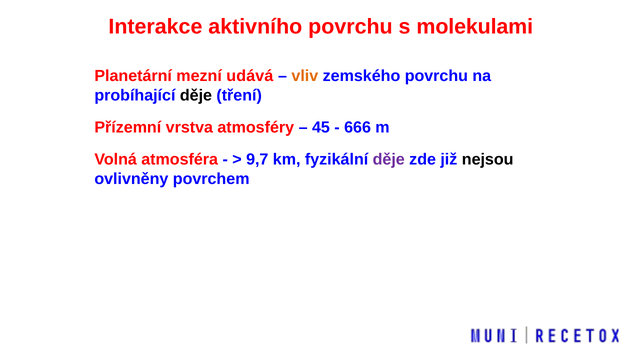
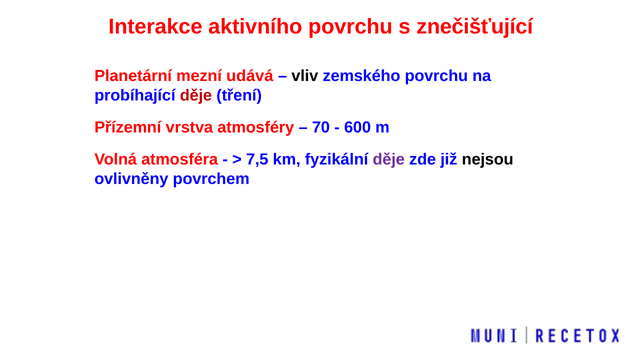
molekulami: molekulami -> znečišťující (475, 27)
vliv colour: orange -> black (305, 76)
děje colour: black -> red (196, 95)
45: 45 -> 70 (321, 127)
666: 666 -> 600 (358, 127)
9,7: 9,7 -> 7,5 (257, 160)
